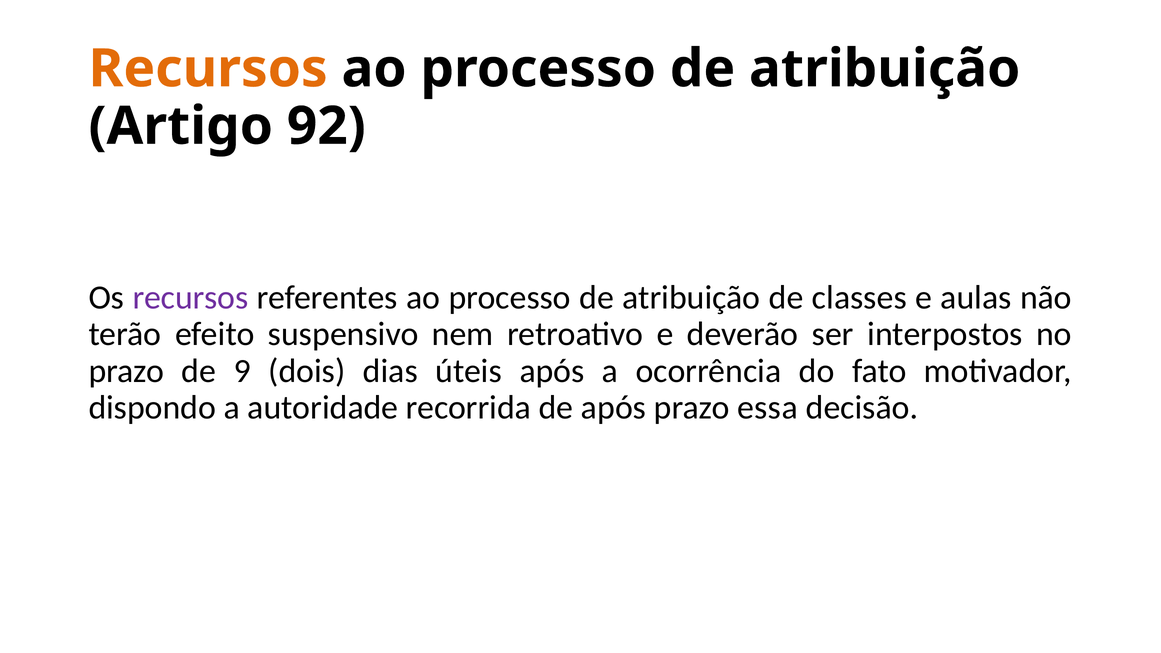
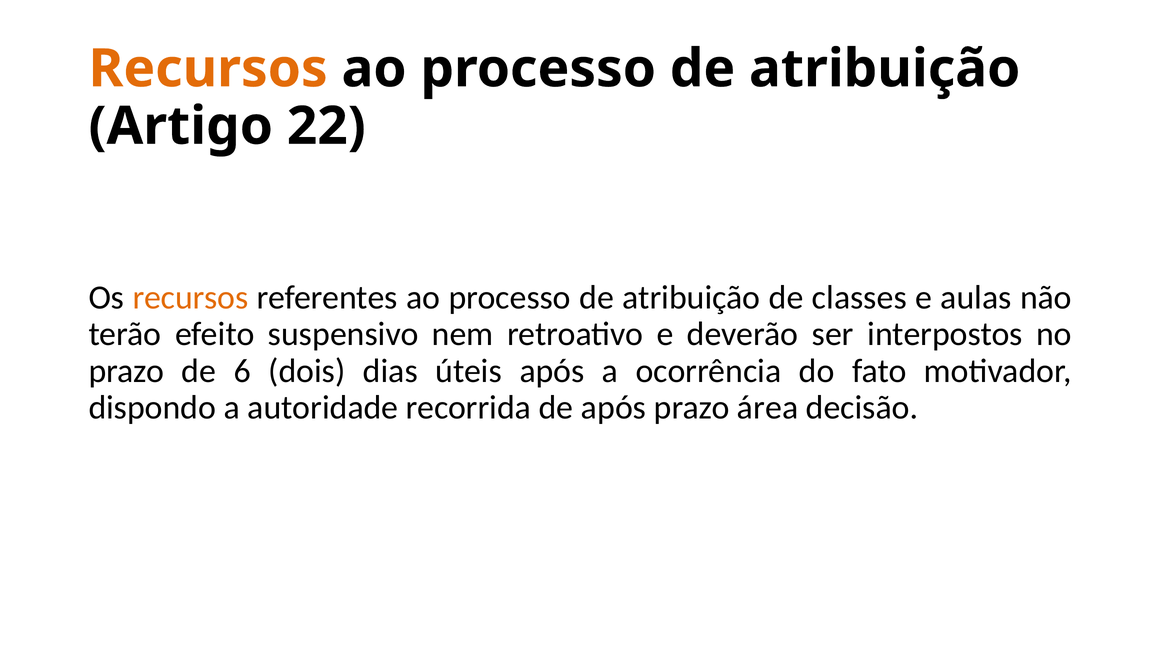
92: 92 -> 22 (326, 126)
recursos colour: purple -> orange (191, 298)
9: 9 -> 6 (242, 371)
essa: essa -> área (768, 407)
